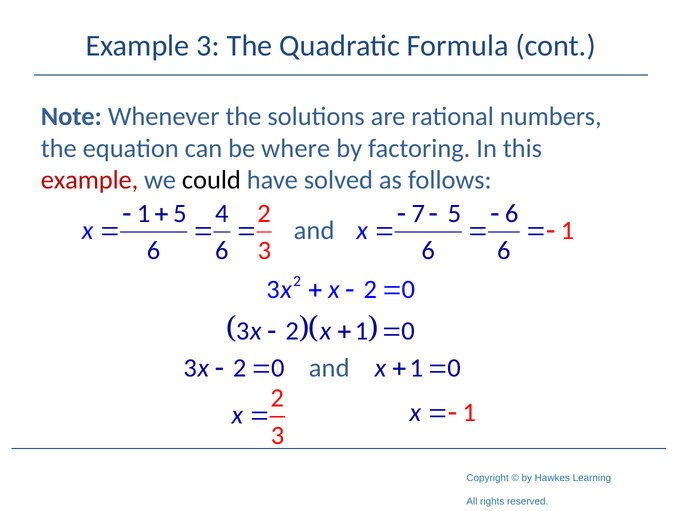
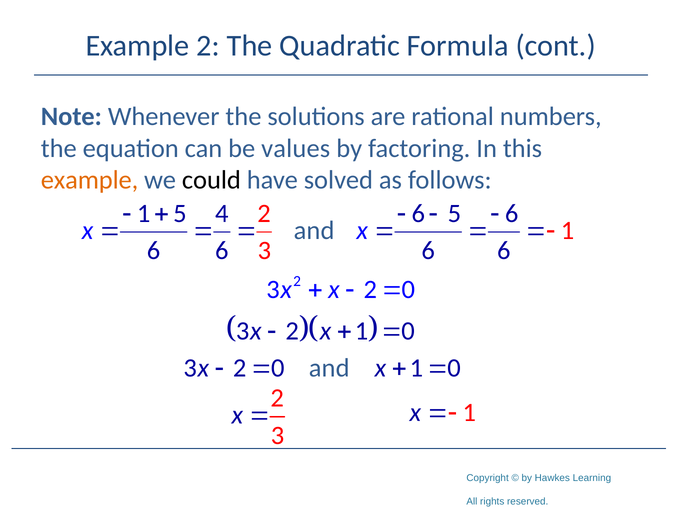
Example 3: 3 -> 2 (208, 46)
where: where -> values (296, 148)
example colour: red -> orange (90, 180)
7: 7 -> 6 (418, 214)
